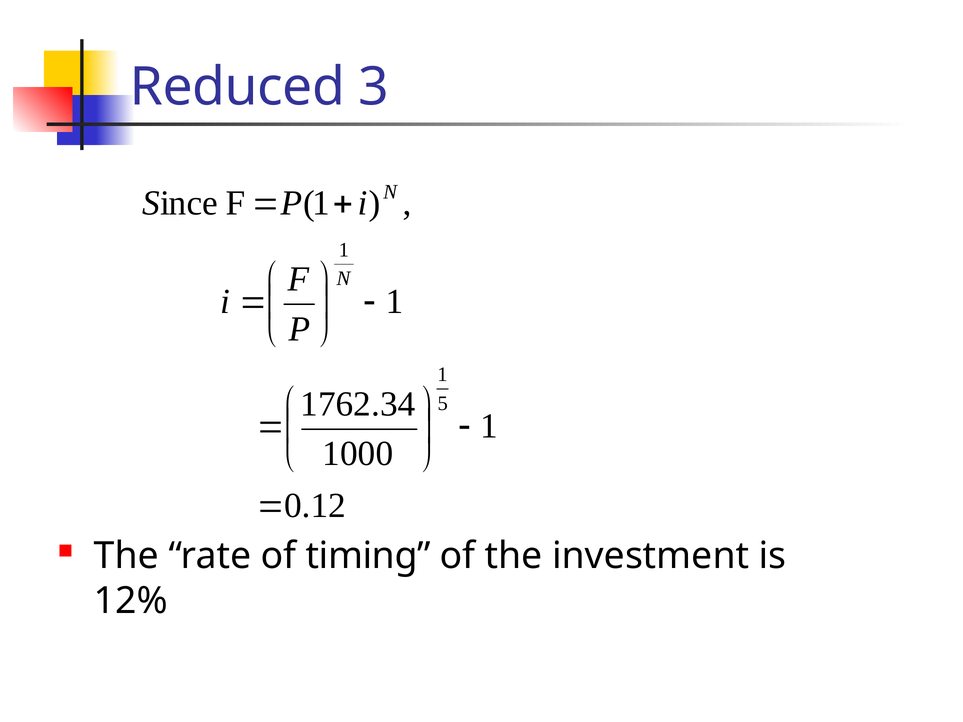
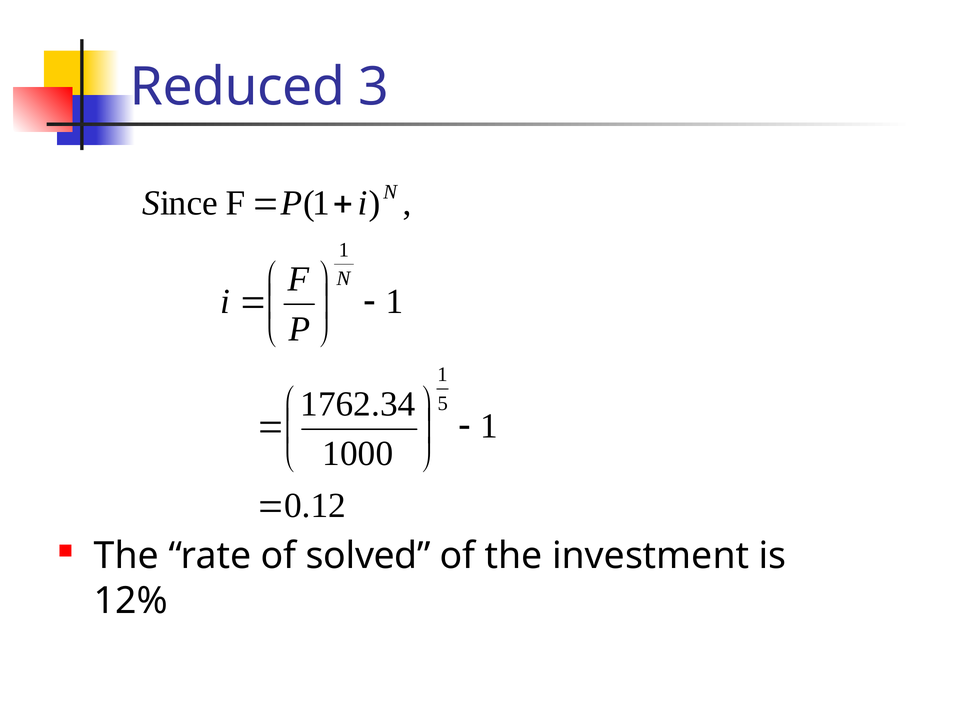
timing: timing -> solved (368, 556)
